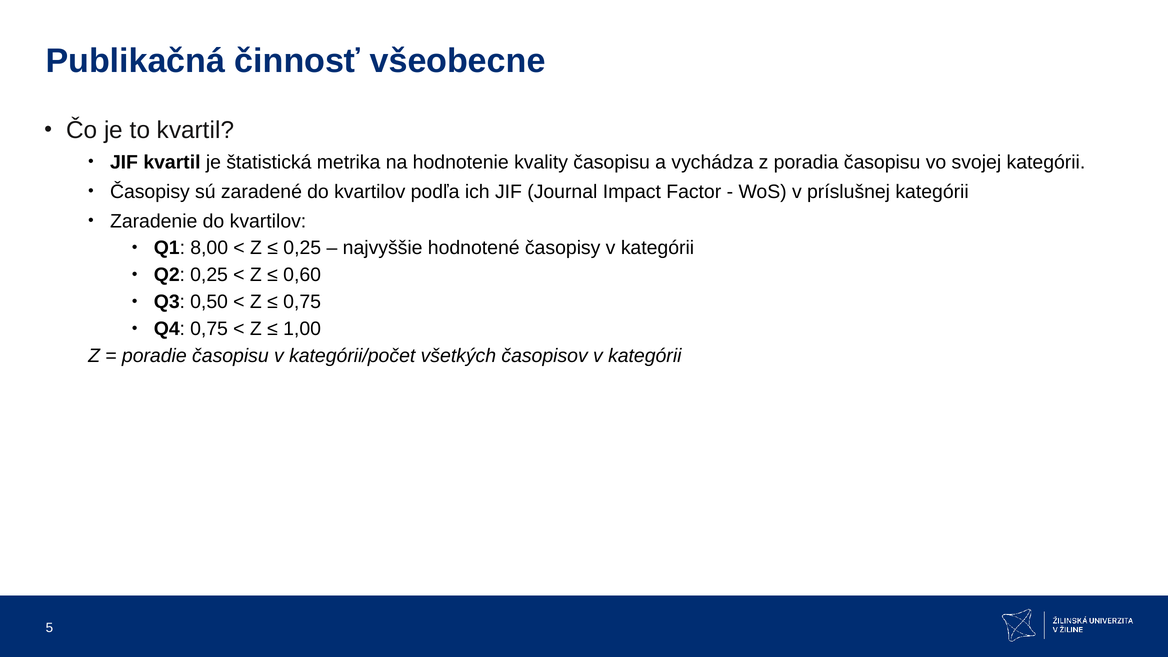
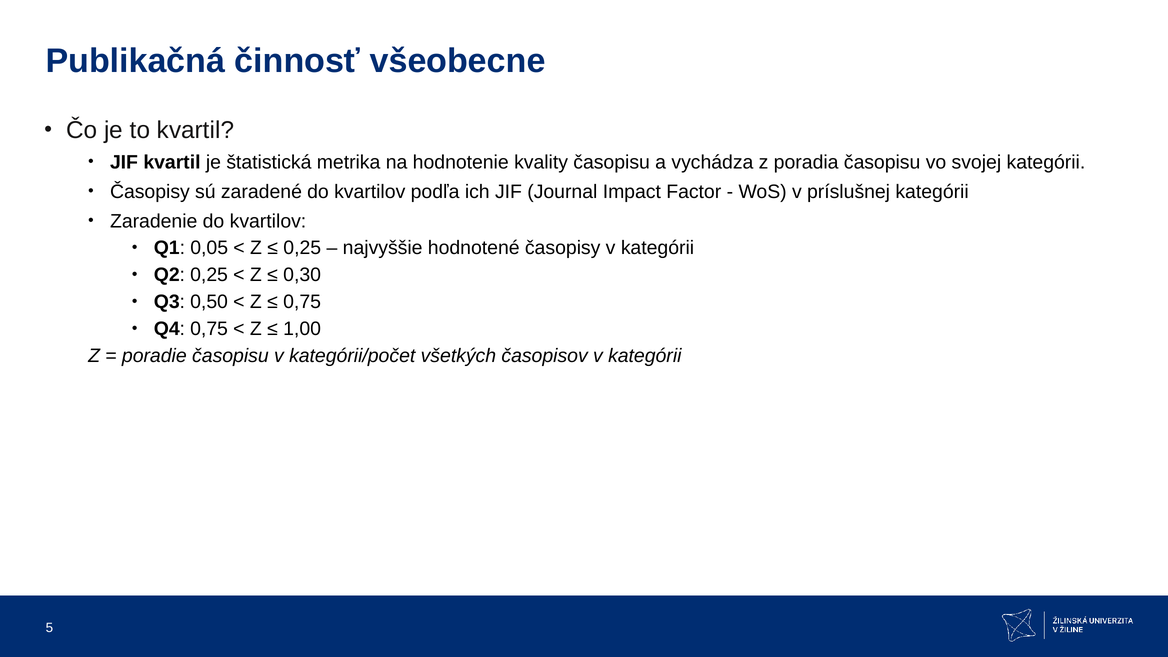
8,00: 8,00 -> 0,05 (209, 248)
0,60: 0,60 -> 0,30 (302, 275)
